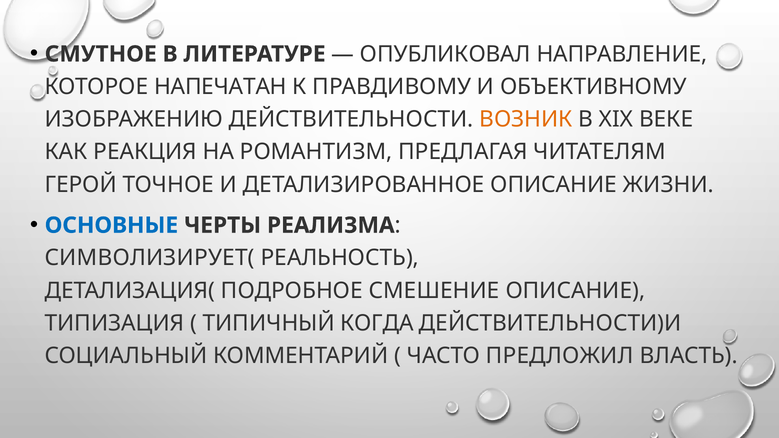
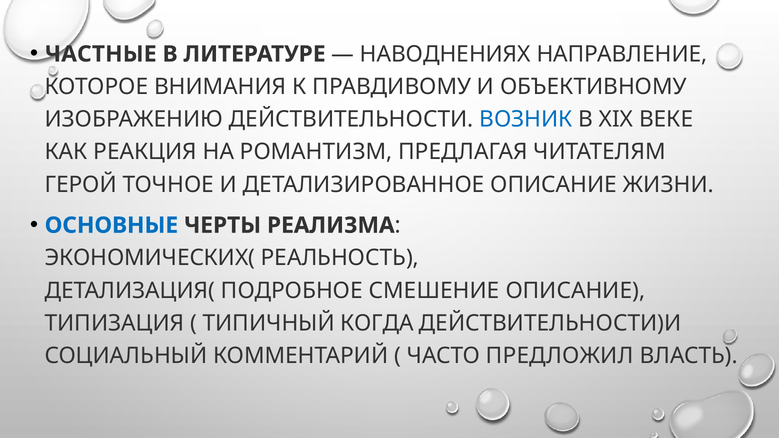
СМУТНОЕ: СМУТНОЕ -> ЧАСТНЫЕ (101, 54)
ОПУБЛИКОВАЛ: ОПУБЛИКОВАЛ -> НАВОДНЕНИЯХ (445, 54)
НАПЕЧАТАН: НАПЕЧАТАН -> ВНИМАНИЯ (220, 87)
ВОЗНИК colour: orange -> blue (526, 119)
СИМВОЛИЗИРУЕТ(: СИМВОЛИЗИРУЕТ( -> ЭКОНОМИЧЕСКИХ( (150, 258)
